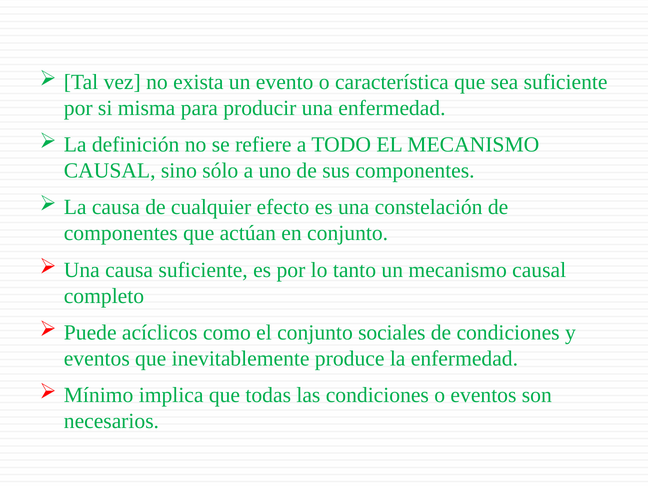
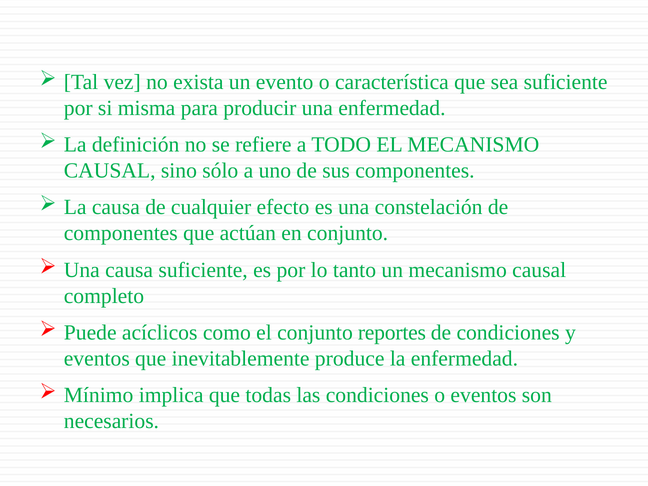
sociales: sociales -> reportes (392, 333)
